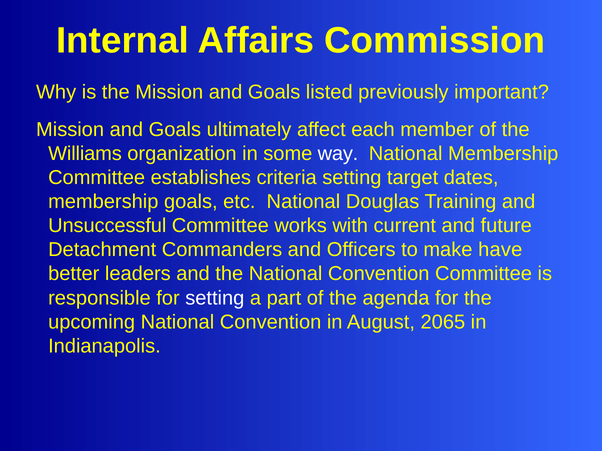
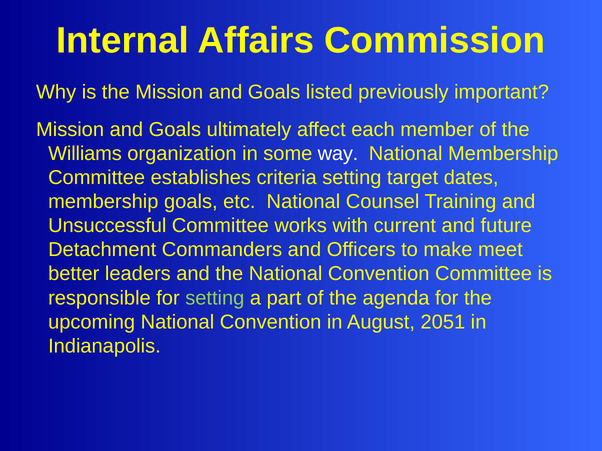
Douglas: Douglas -> Counsel (383, 202)
have: have -> meet (500, 250)
setting colour: white -> light green (215, 298)
2065: 2065 -> 2051 (443, 322)
